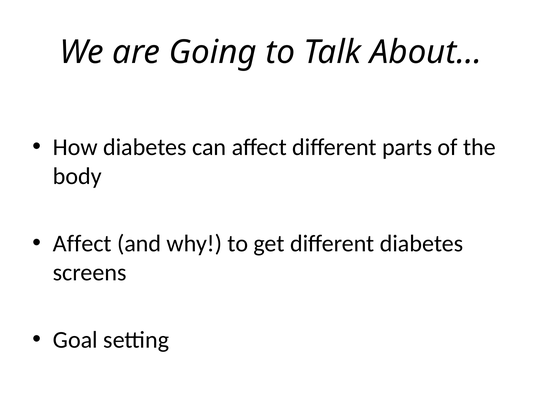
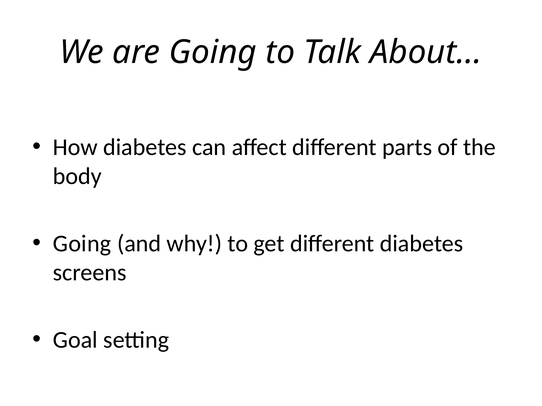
Affect: Affect -> Going (82, 244)
